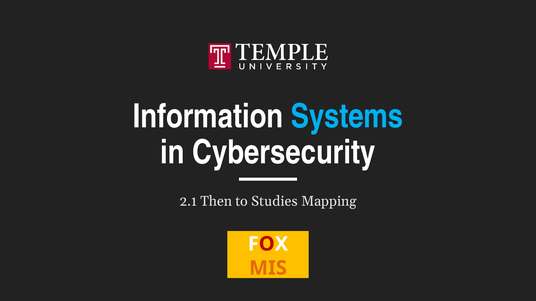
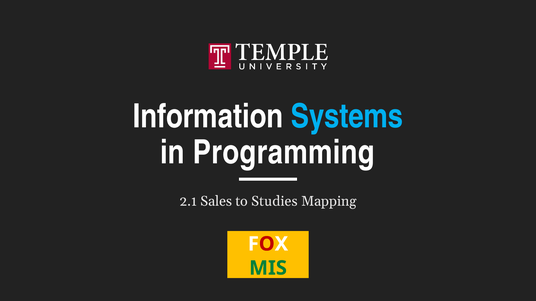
Cybersecurity: Cybersecurity -> Programming (284, 153)
Then: Then -> Sales (216, 201)
MIS colour: orange -> green (268, 268)
